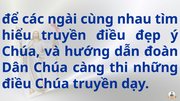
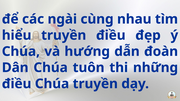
càng: càng -> tuôn (89, 68)
